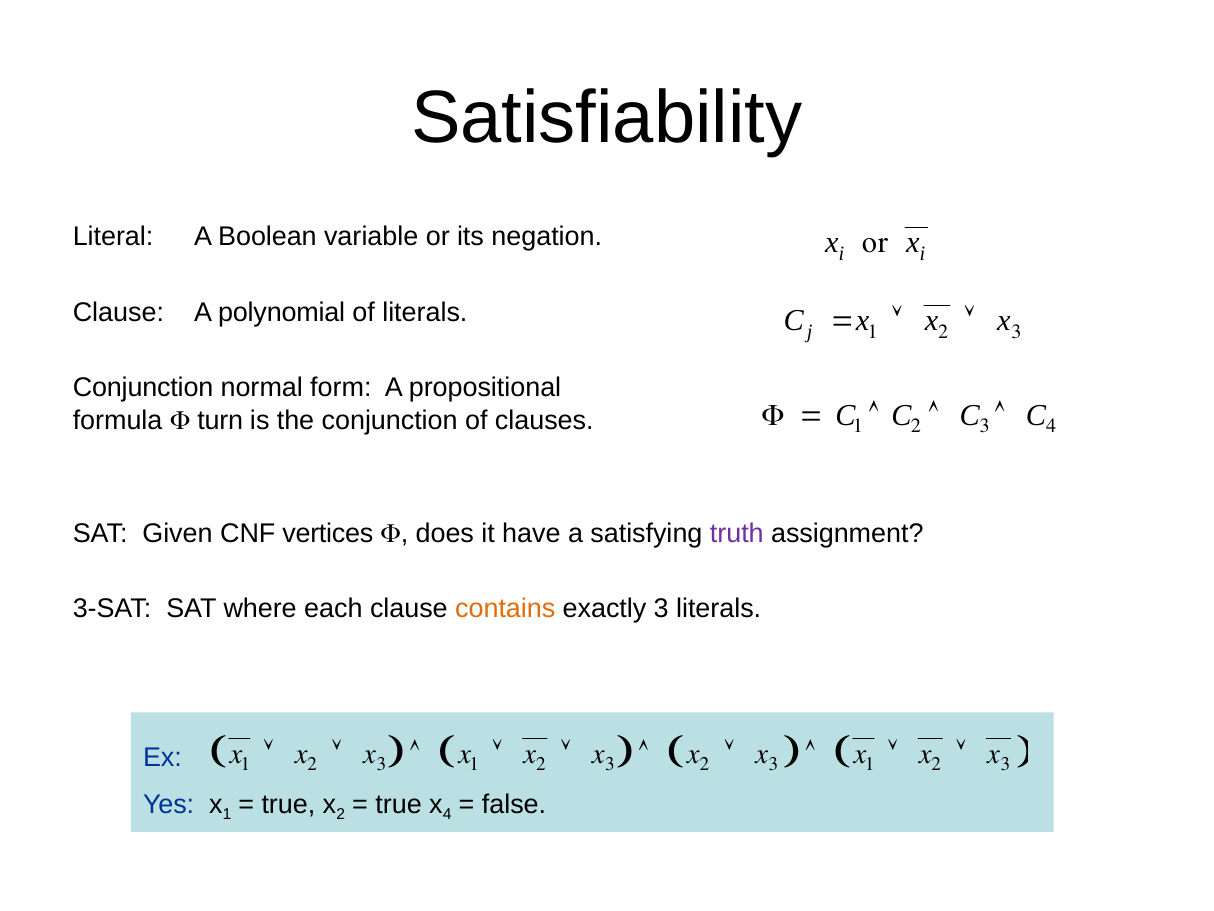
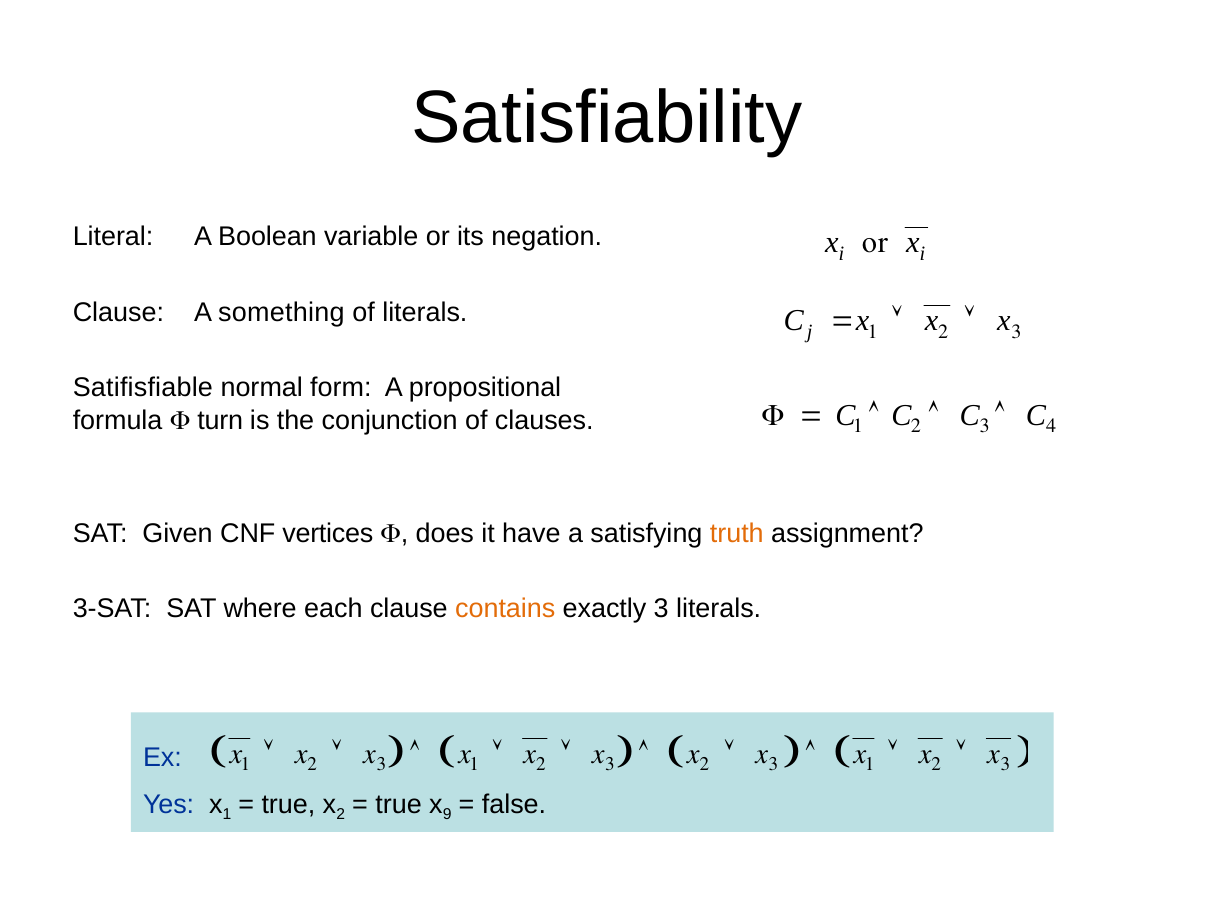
polynomial: polynomial -> something (281, 312)
Conjunction: Conjunction -> Satifisfiable (143, 388)
truth colour: purple -> orange (737, 533)
4: 4 -> 9 (447, 814)
